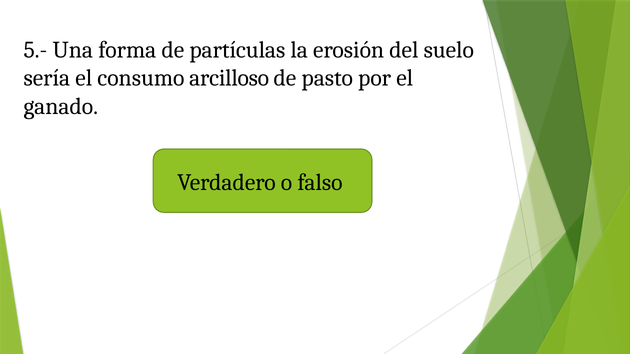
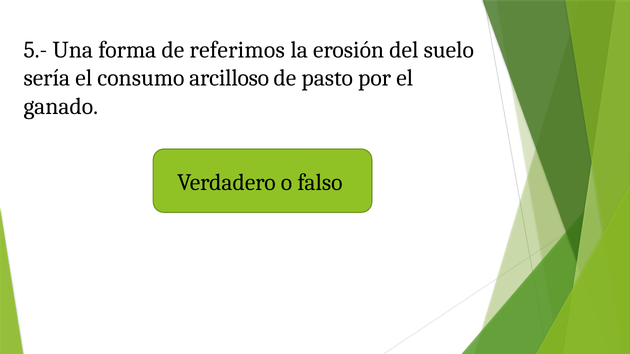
partículas: partículas -> referimos (237, 50)
